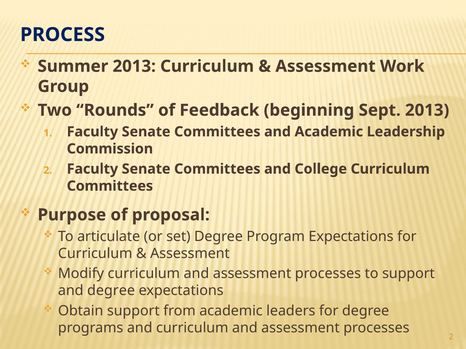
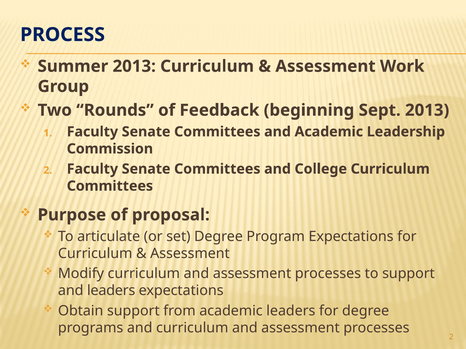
and degree: degree -> leaders (111, 291)
